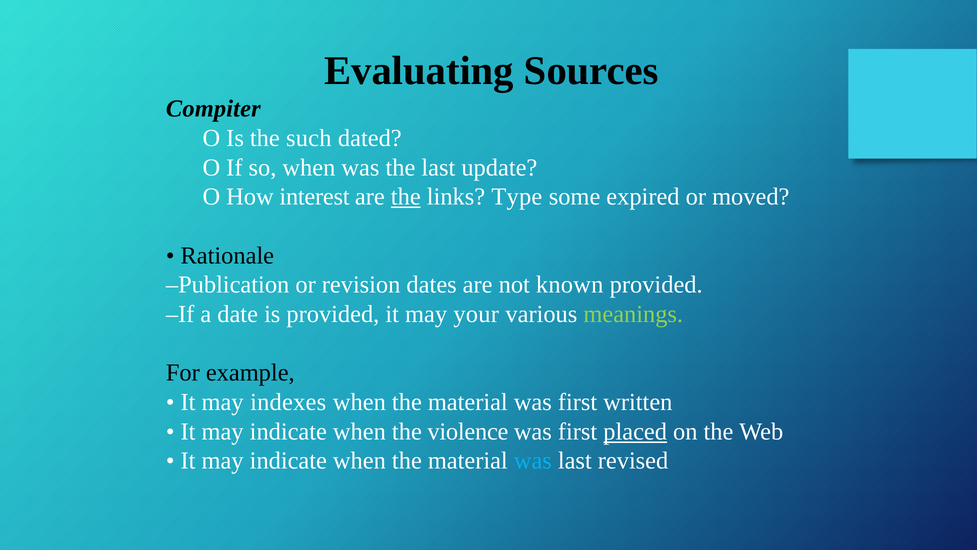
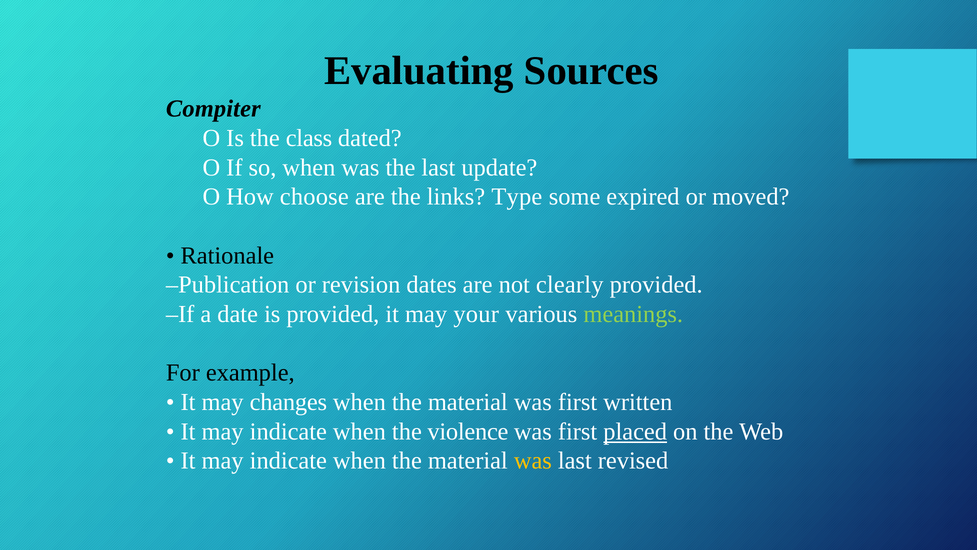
such: such -> class (309, 138)
interest: interest -> choose (314, 197)
the underline: present -> none (406, 197)
known: known -> clearly (570, 285)
indexes: indexes -> changes (288, 402)
was colour: light blue -> yellow (533, 461)
